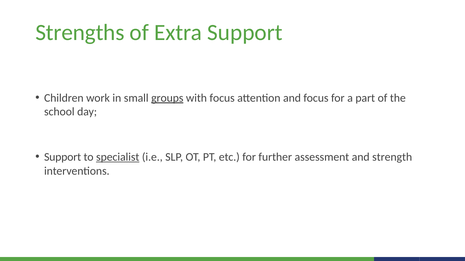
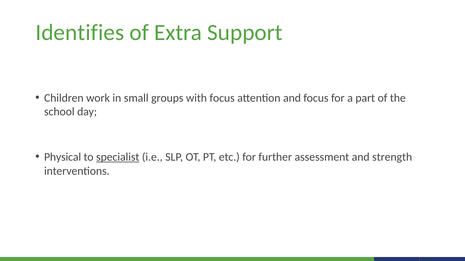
Strengths: Strengths -> Identifies (80, 33)
groups underline: present -> none (167, 98)
Support: Support -> Physical (63, 157)
